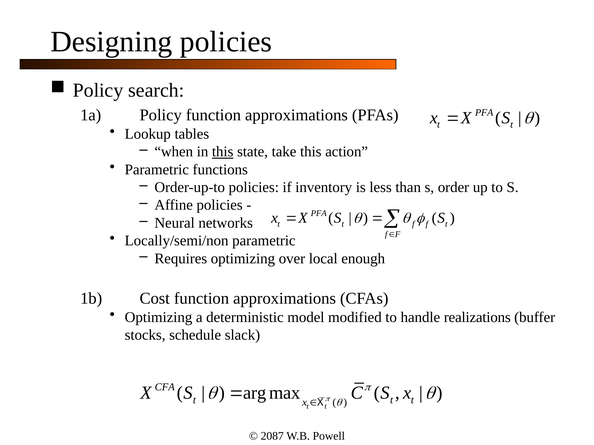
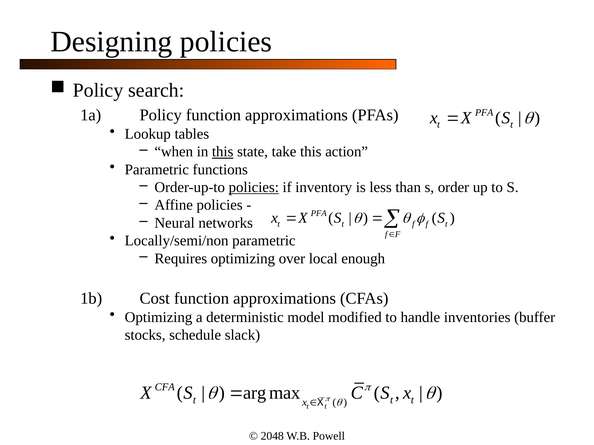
policies underline: none -> present (254, 187)
realizations: realizations -> inventories (477, 318)
2087: 2087 -> 2048 (272, 436)
